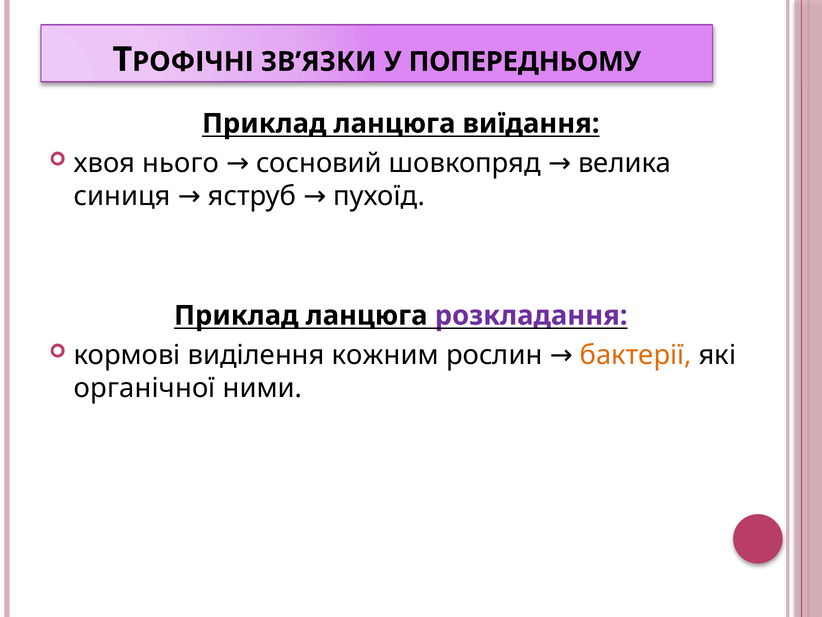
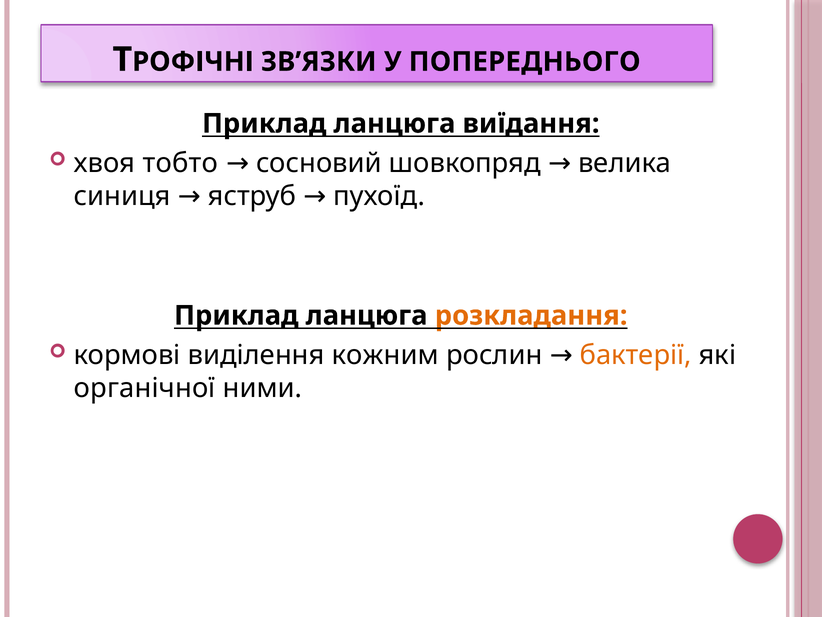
ПОПЕРЕДНЬОМУ: ПОПЕРЕДНЬОМУ -> ПОПЕРЕДНЬОГО (525, 62)
нього: нього -> тобто (180, 163)
розкладання colour: purple -> orange (531, 315)
